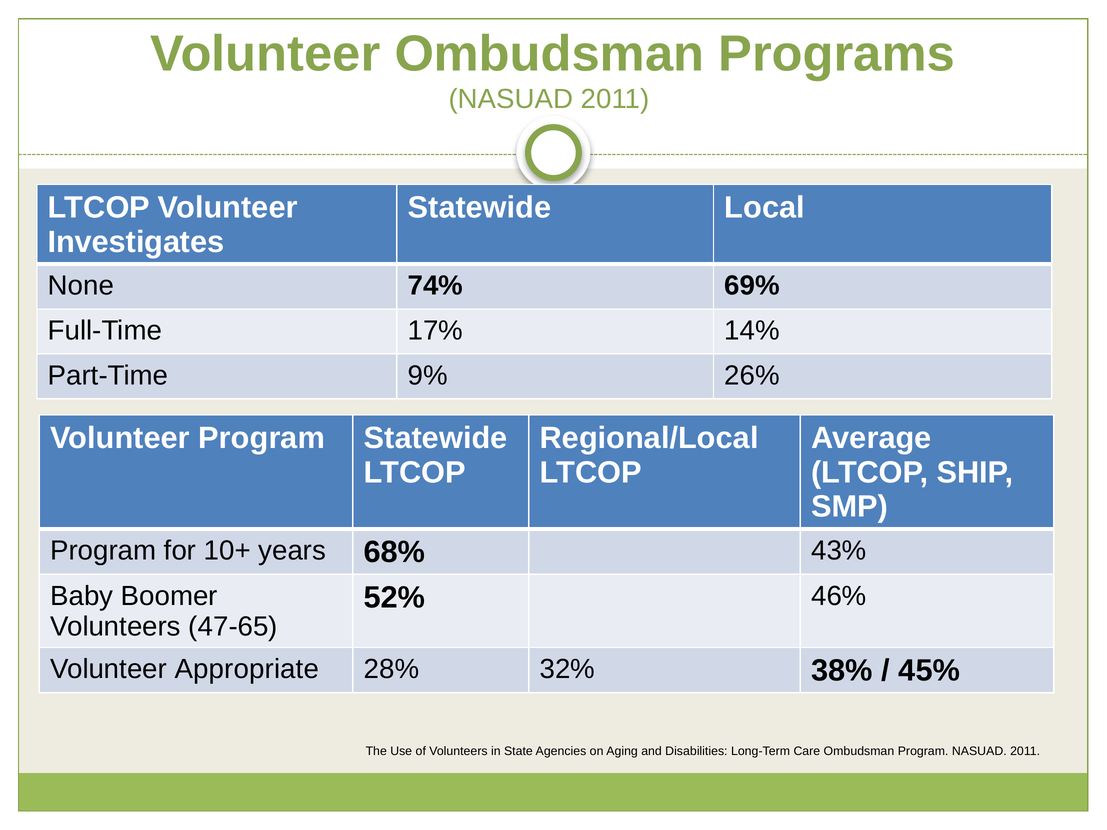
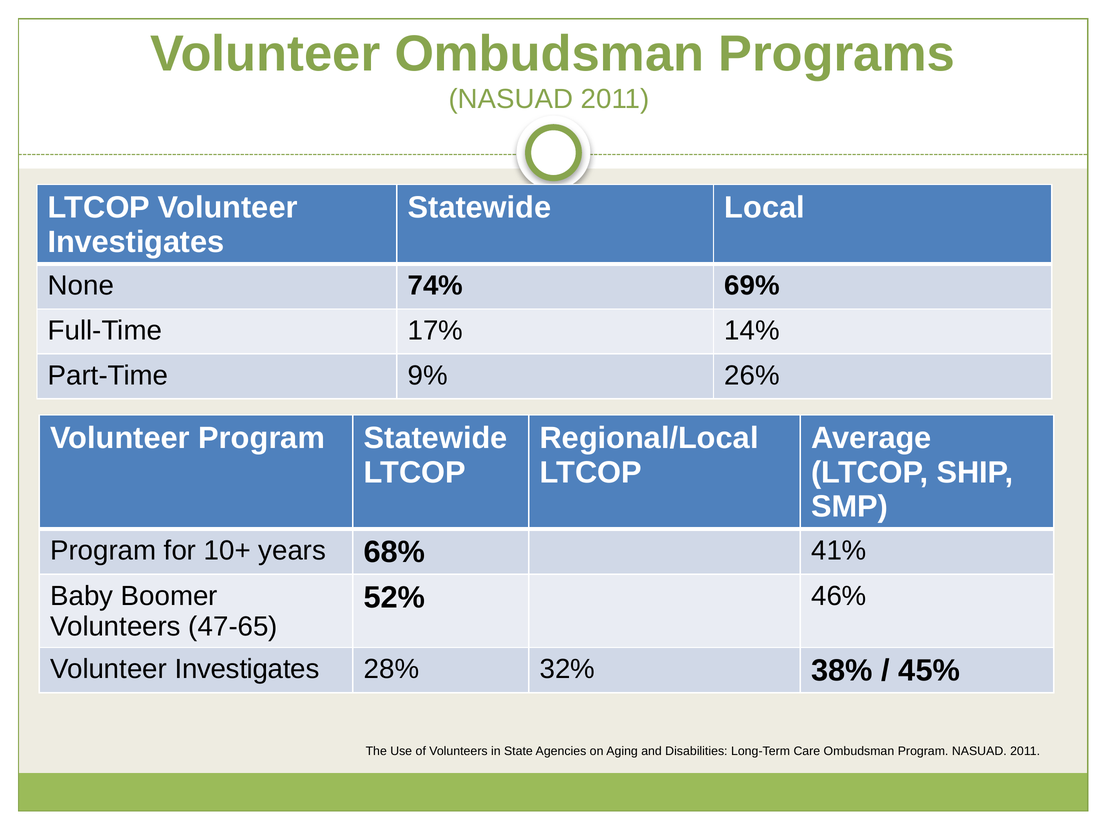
43%: 43% -> 41% (839, 551)
Appropriate: Appropriate -> Investigates (247, 669)
